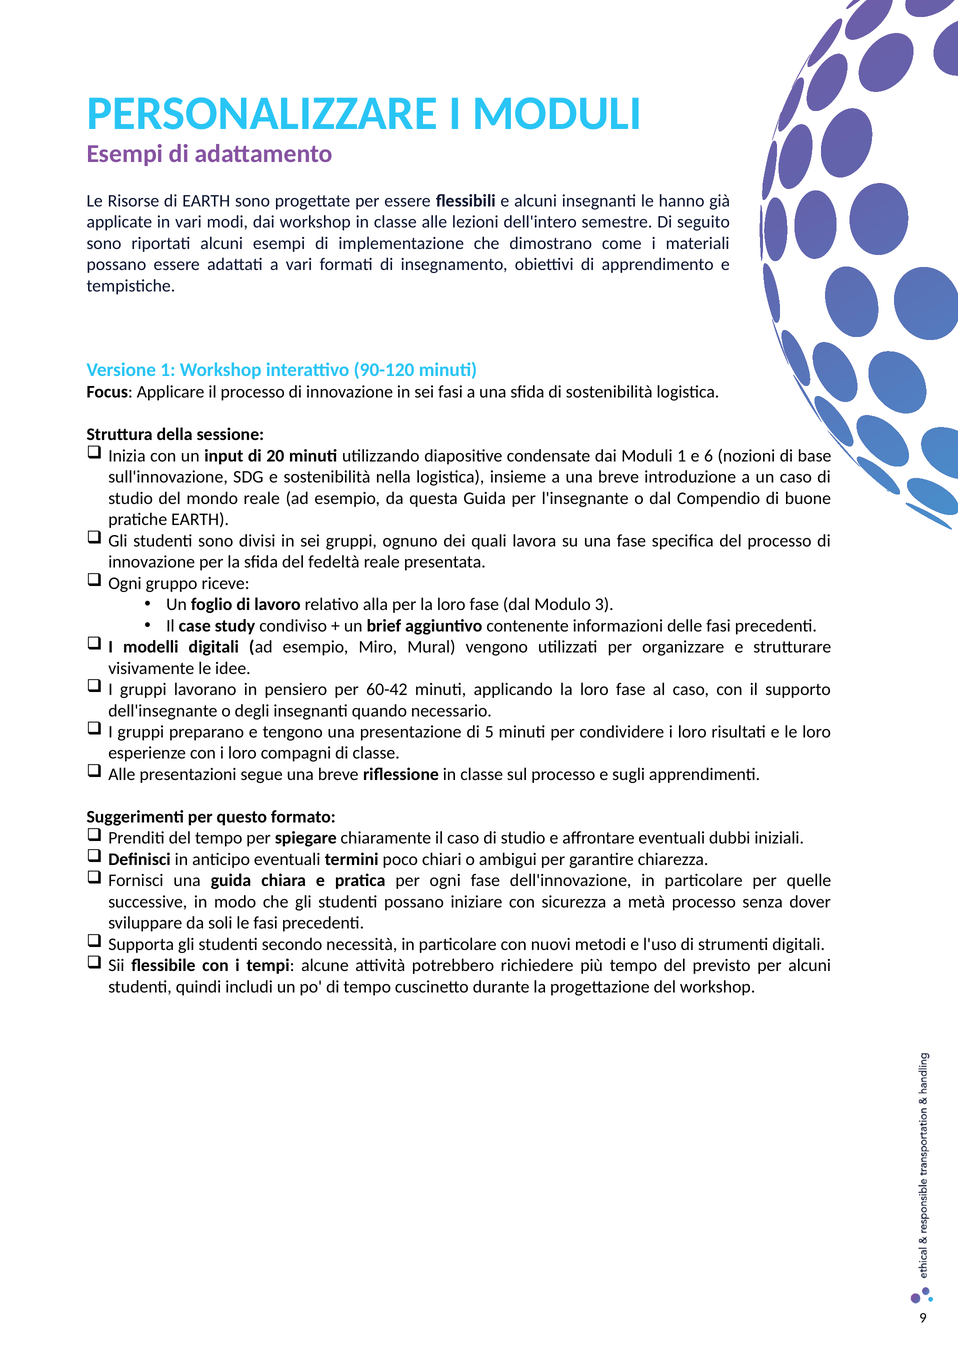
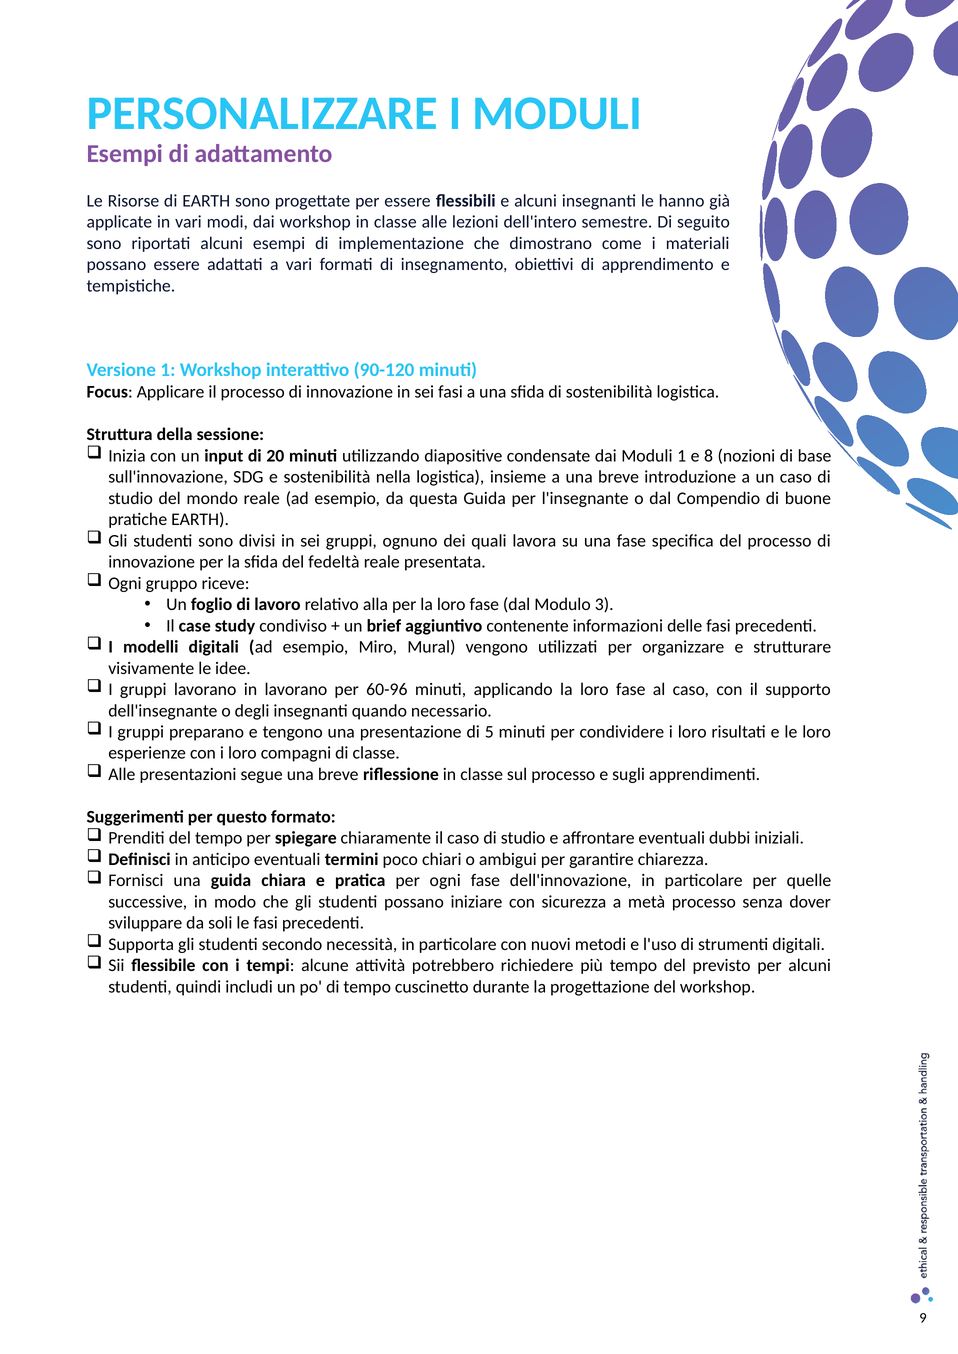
6: 6 -> 8 (709, 456)
in pensiero: pensiero -> lavorano (296, 690)
60-42: 60-42 -> 60-96 (387, 690)
